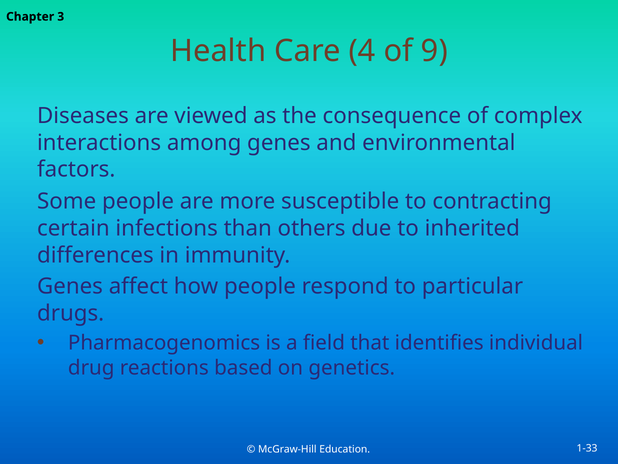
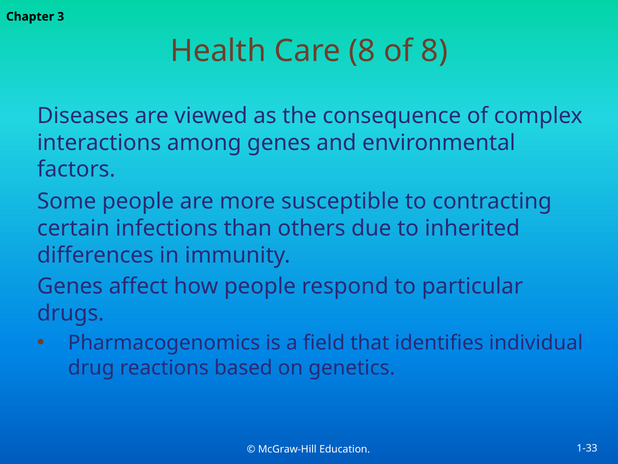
Care 4: 4 -> 8 (362, 51)
of 9: 9 -> 8 (434, 51)
